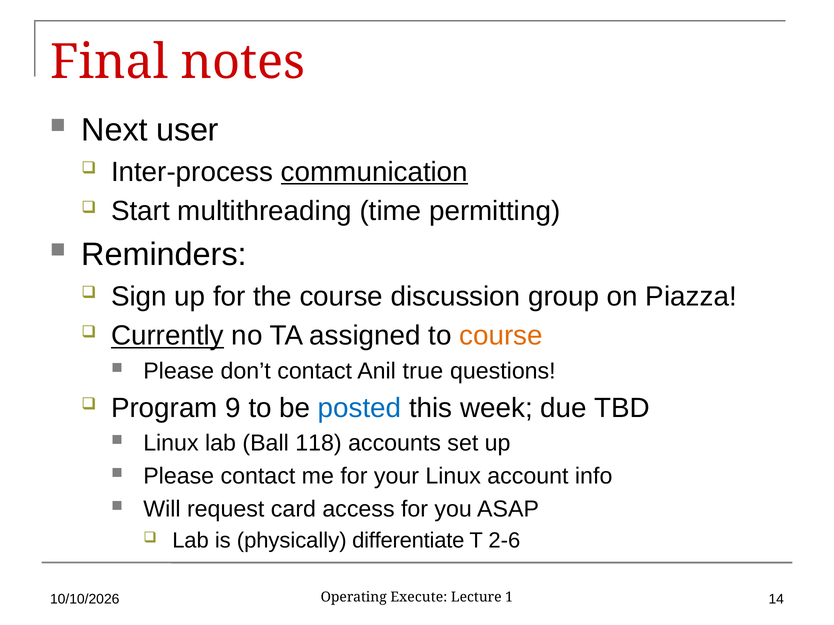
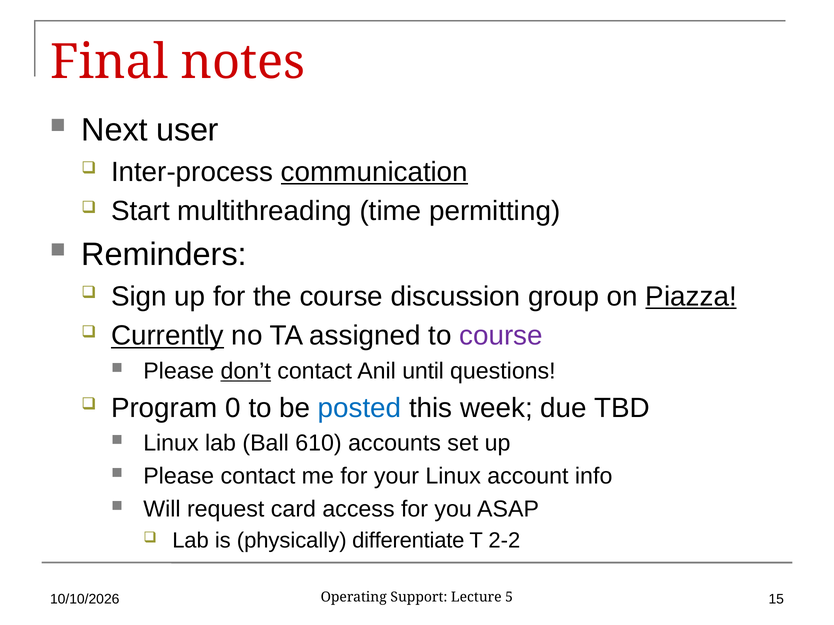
Piazza underline: none -> present (691, 297)
course colour: orange -> purple (501, 336)
don’t underline: none -> present (246, 371)
true: true -> until (423, 371)
9: 9 -> 0 (233, 408)
118: 118 -> 610 (318, 444)
2-6: 2-6 -> 2-2 (504, 541)
14: 14 -> 15 (776, 600)
Execute: Execute -> Support (419, 598)
1: 1 -> 5 (509, 598)
